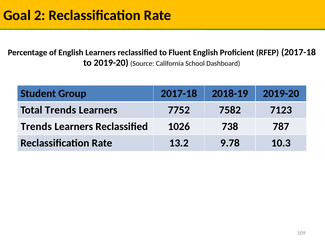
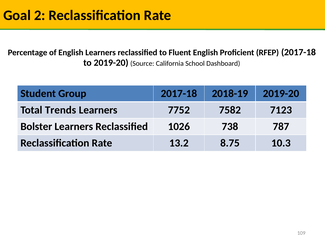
Trends: Trends -> Bolster (36, 126)
9.78: 9.78 -> 8.75 (230, 143)
